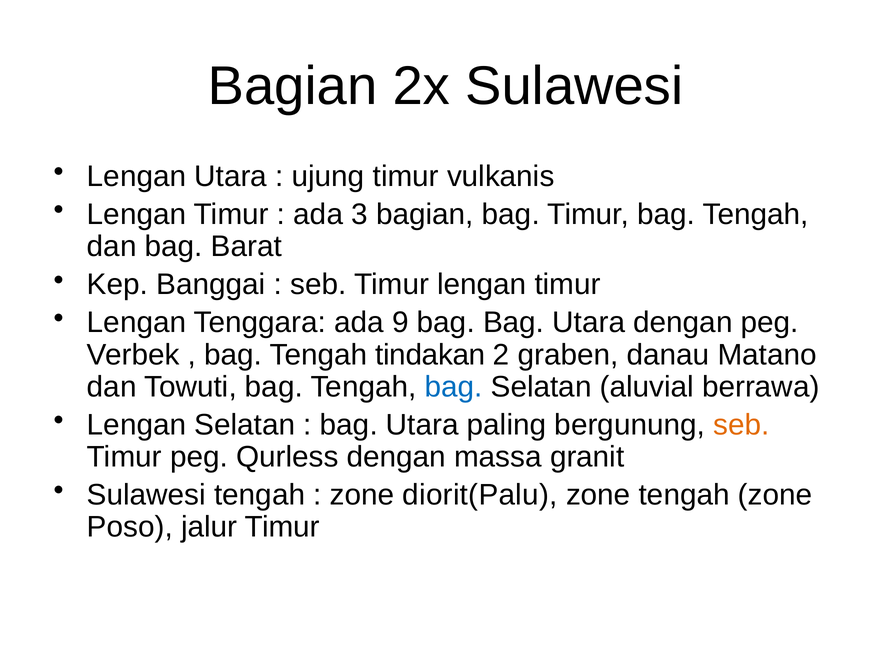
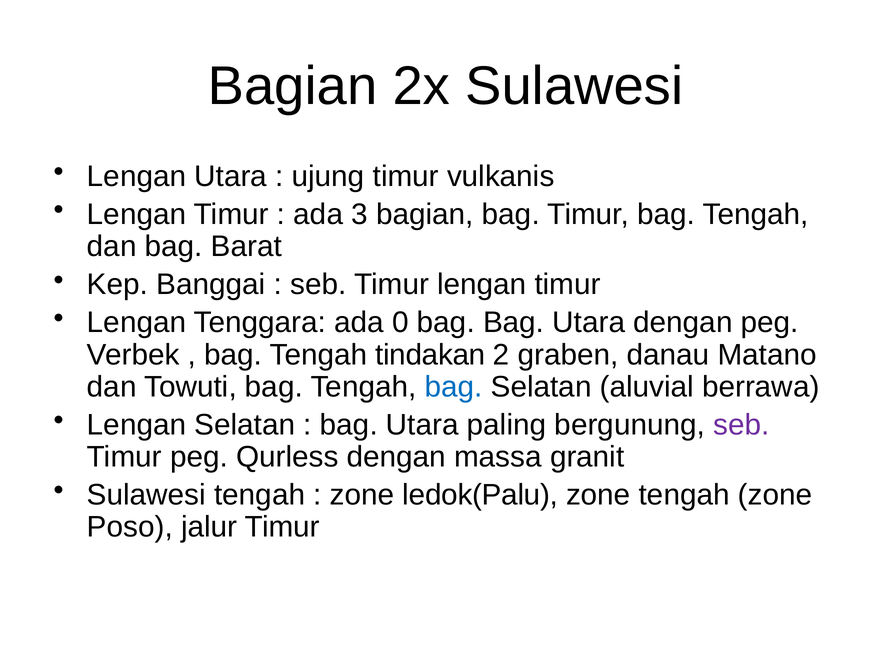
9: 9 -> 0 (400, 323)
seb colour: orange -> purple (741, 425)
diorit(Palu: diorit(Palu -> ledok(Palu (480, 495)
